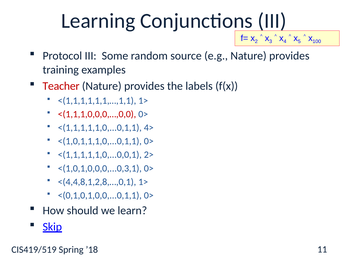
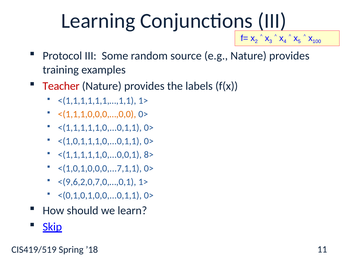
<(1,1,1,0,0,0,…,0,0 colour: red -> orange (97, 114)
<(1,1,1,1,1,0,...0,1,1 4>: 4> -> 0> (149, 128)
2>: 2> -> 8> (149, 155)
<(1,0,1,0,0,0,...0,3,1: <(1,0,1,0,0,0,...0,3,1 -> <(1,0,1,0,0,0,...7,1,1 (100, 168)
<(4,4,8,1,2,8,…,0,1: <(4,4,8,1,2,8,…,0,1 -> <(9,6,2,0,7,0,…,0,1 (97, 182)
